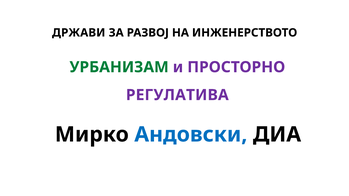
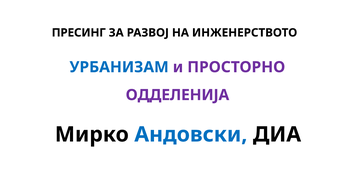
ДРЖАВИ: ДРЖАВИ -> ПРЕСИНГ (79, 33)
УРБАНИЗАМ colour: green -> blue (119, 67)
РЕГУЛАТИВА: РЕГУЛАТИВА -> ОДДЕЛЕНИЈА (177, 95)
